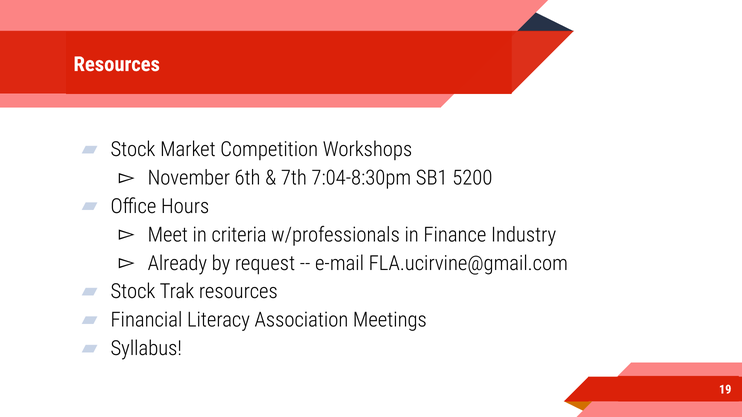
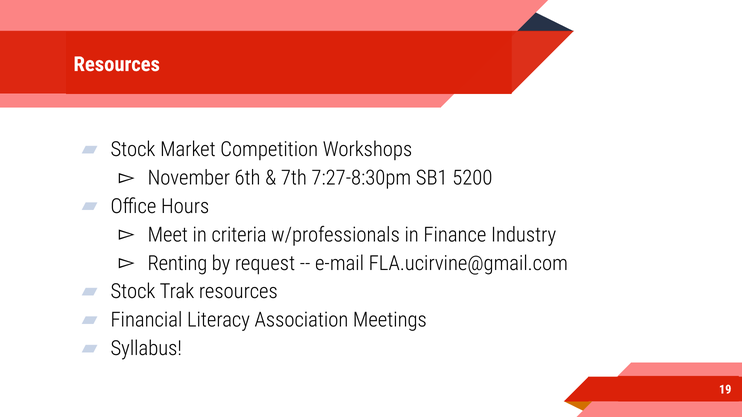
7:04-8:30pm: 7:04-8:30pm -> 7:27-8:30pm (361, 178)
Already: Already -> Renting (177, 263)
